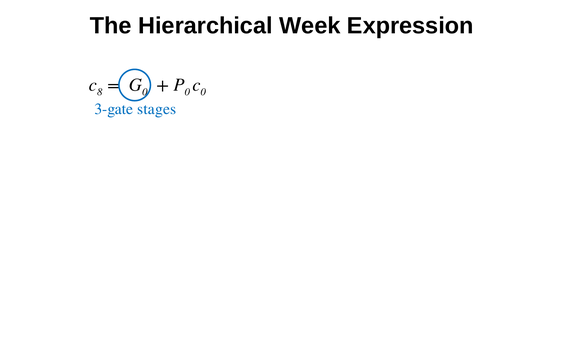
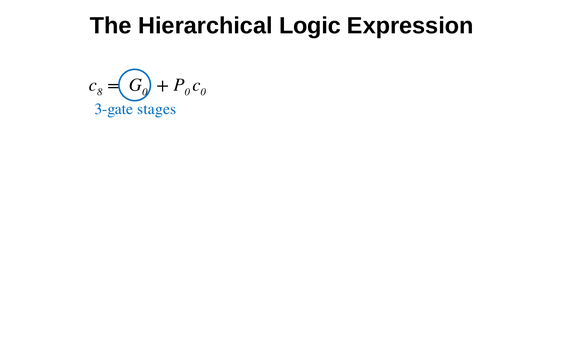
Week: Week -> Logic (310, 26)
